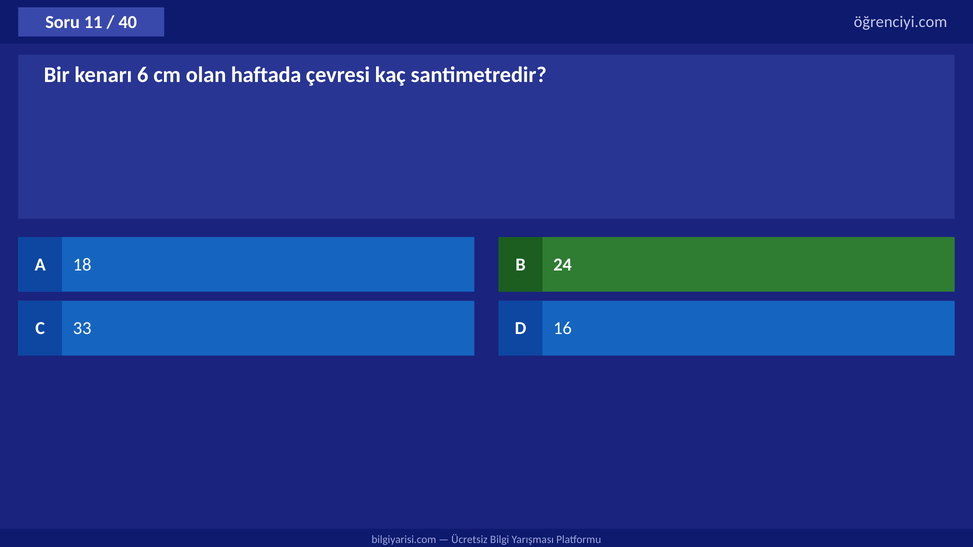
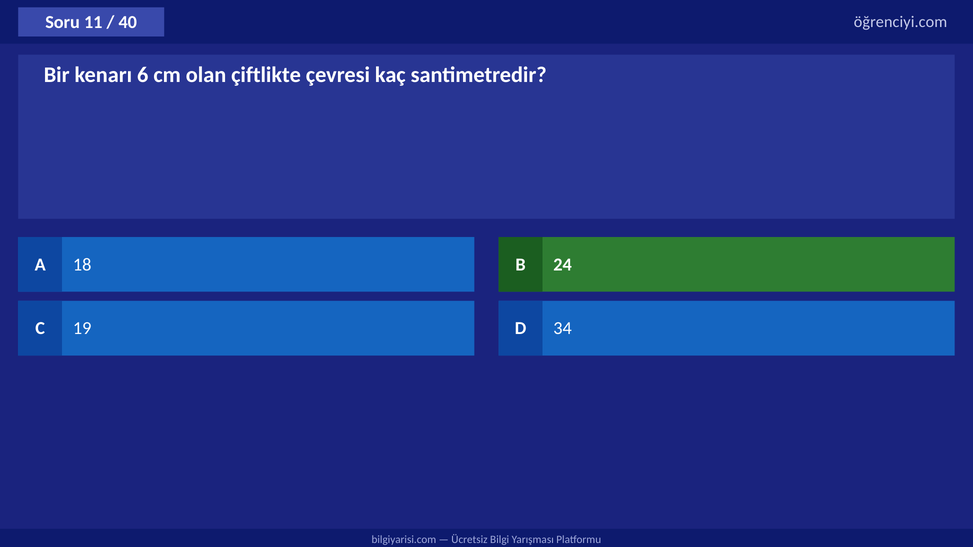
haftada: haftada -> çiftlikte (266, 75)
33: 33 -> 19 (82, 329)
16: 16 -> 34 (563, 329)
